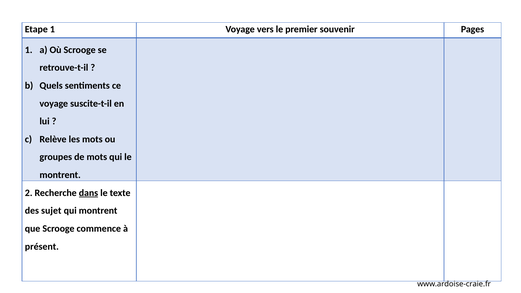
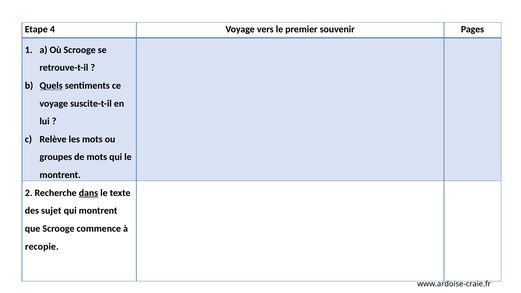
Etape 1: 1 -> 4 (52, 29)
Quels underline: none -> present (51, 86)
présent: présent -> recopie (42, 247)
